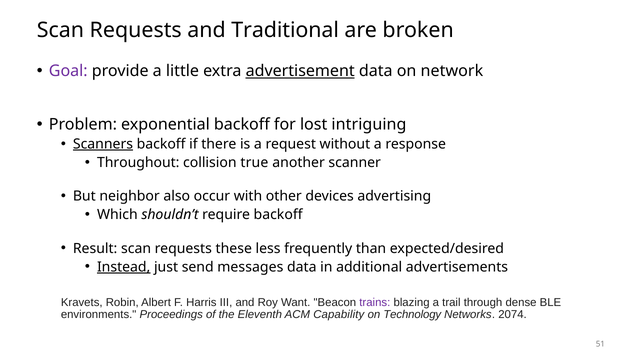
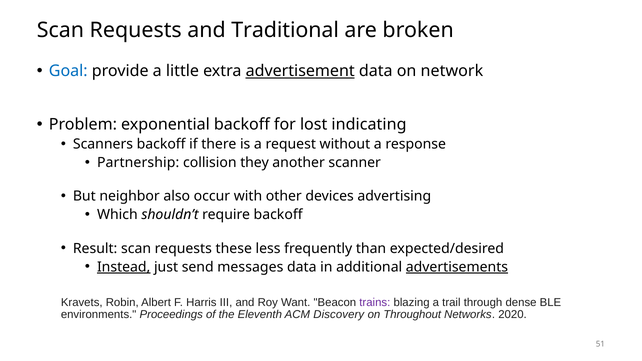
Goal colour: purple -> blue (68, 71)
intriguing: intriguing -> indicating (369, 125)
Scanners underline: present -> none (103, 144)
Throughout: Throughout -> Partnership (138, 163)
true: true -> they (255, 163)
advertisements underline: none -> present (457, 267)
Capability: Capability -> Discovery (339, 315)
Technology: Technology -> Throughout (412, 315)
2074: 2074 -> 2020 (512, 315)
